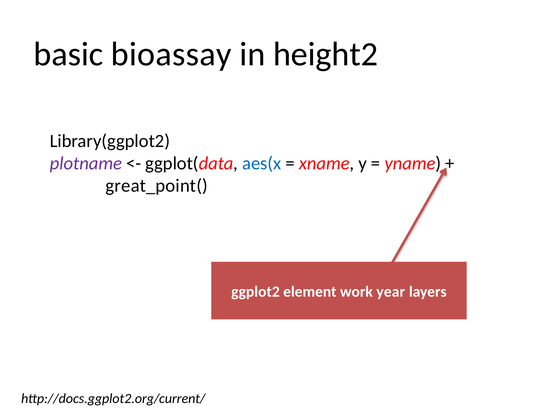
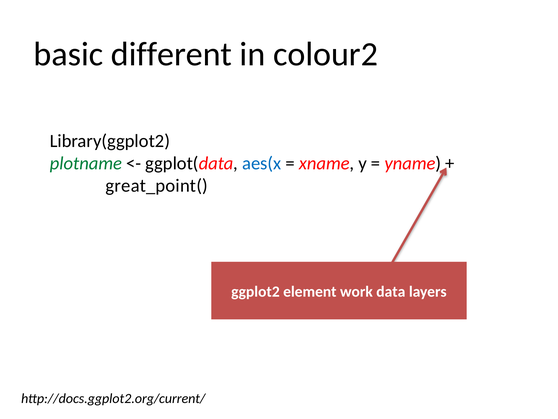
bioassay: bioassay -> different (171, 54)
height2: height2 -> colour2 (326, 54)
plotname colour: purple -> green (86, 163)
year: year -> data (391, 291)
